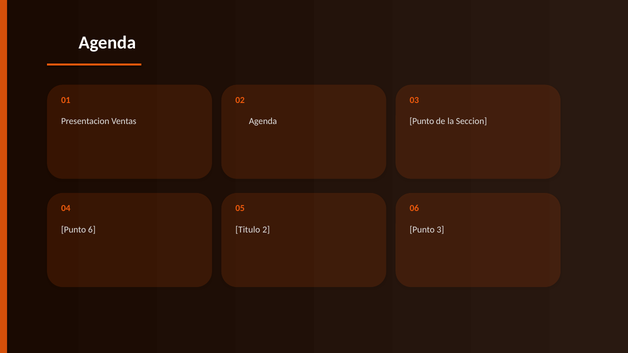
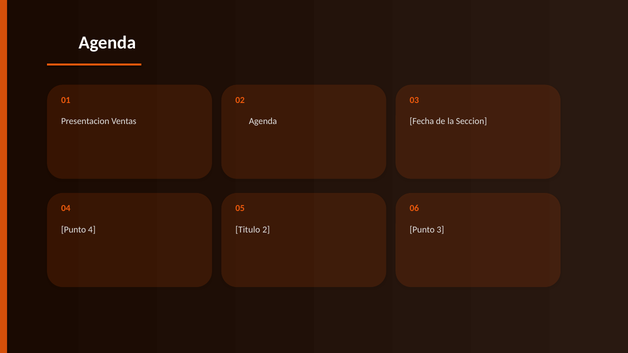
Punto: Punto -> Fecha (422, 121)
6: 6 -> 4 (92, 230)
